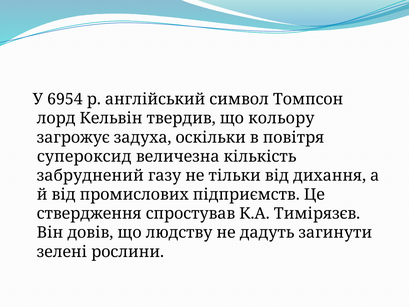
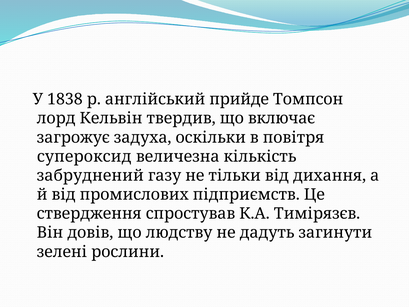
6954: 6954 -> 1838 (65, 99)
символ: символ -> прийде (239, 99)
кольору: кольору -> включає (281, 118)
